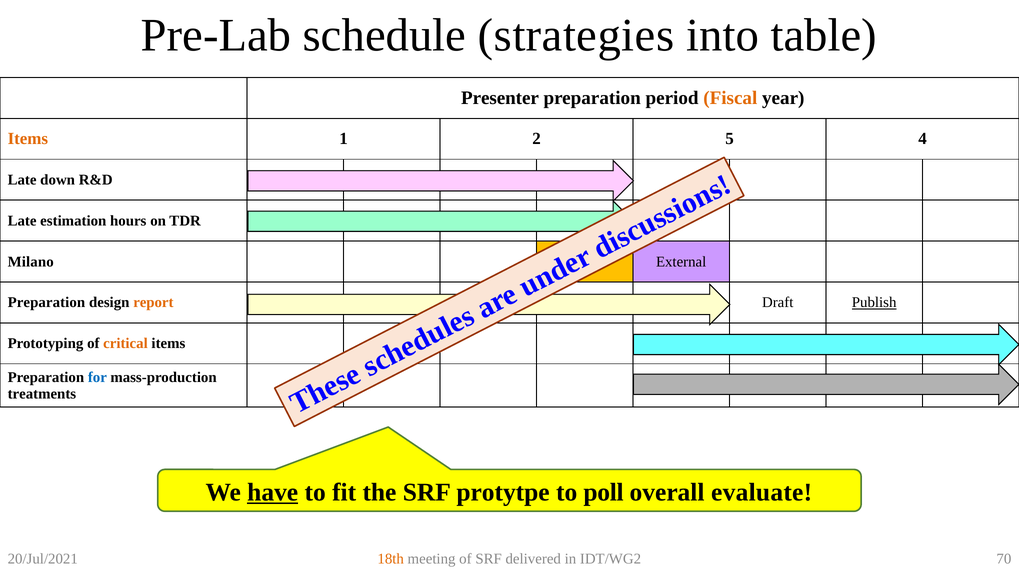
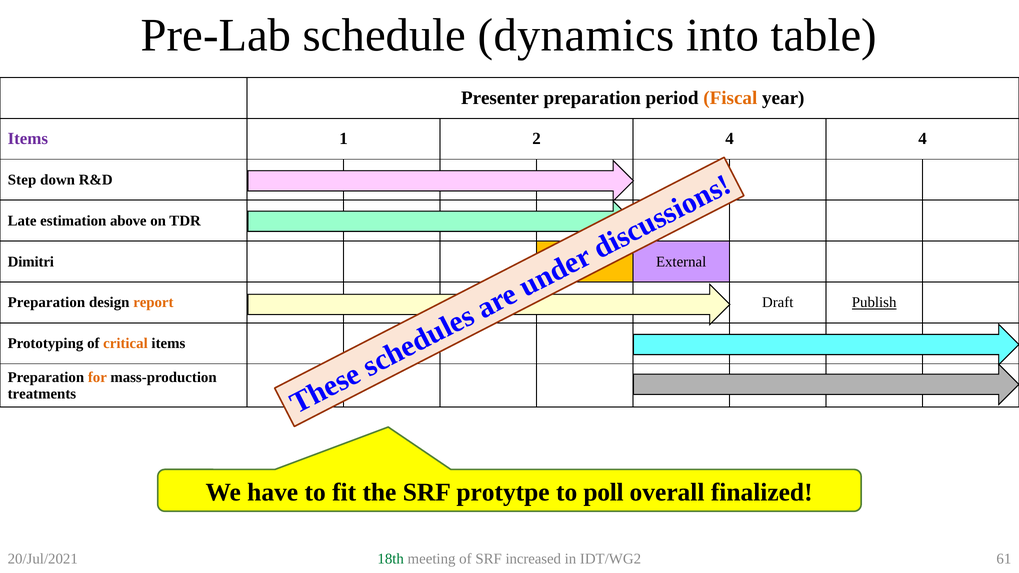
strategies: strategies -> dynamics (576, 35)
Items colour: orange -> purple (28, 139)
2 5: 5 -> 4 (730, 139)
Late: Late -> Step (22, 180)
hours: hours -> above (128, 221)
Milano: Milano -> Dimitri (31, 262)
for colour: blue -> orange (97, 377)
have underline: present -> none (273, 492)
evaluate: evaluate -> finalized (762, 492)
18th colour: orange -> green (391, 559)
delivered: delivered -> increased (533, 559)
70: 70 -> 61 (1004, 559)
